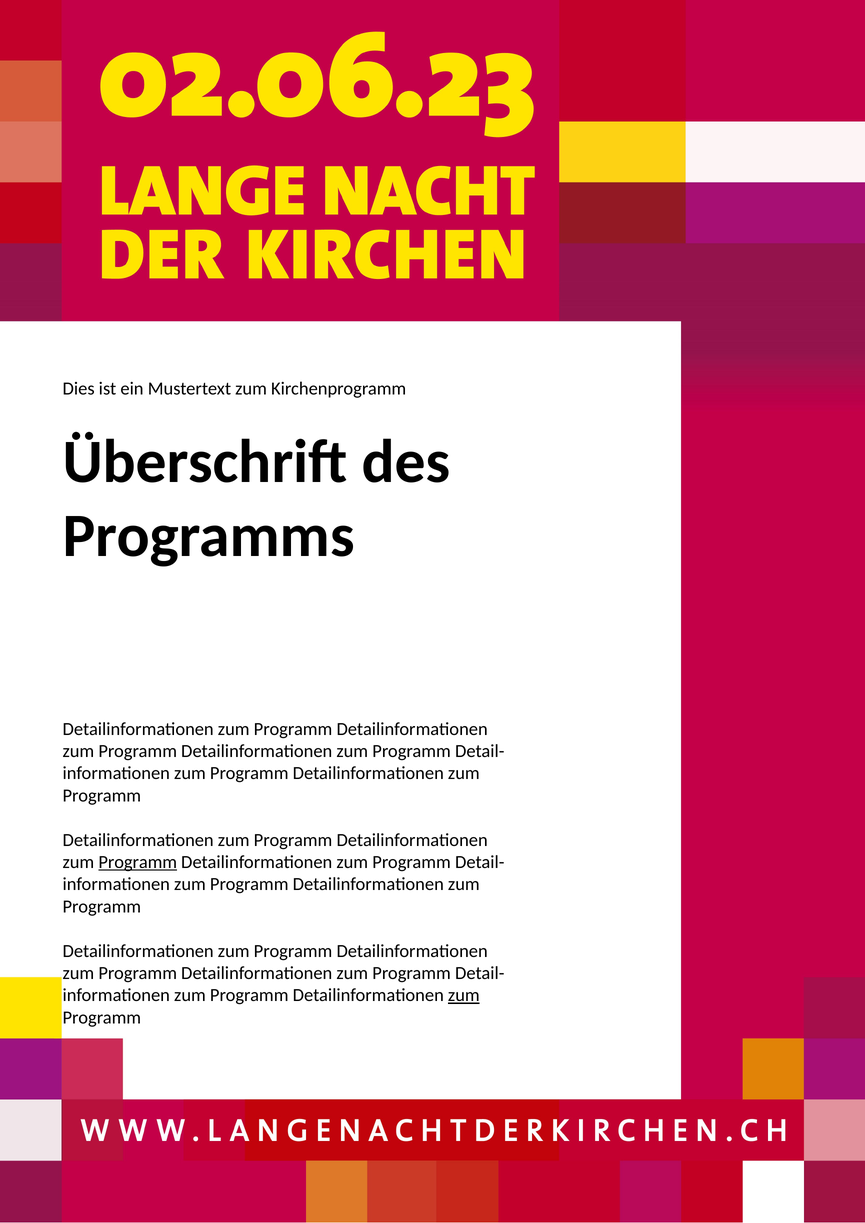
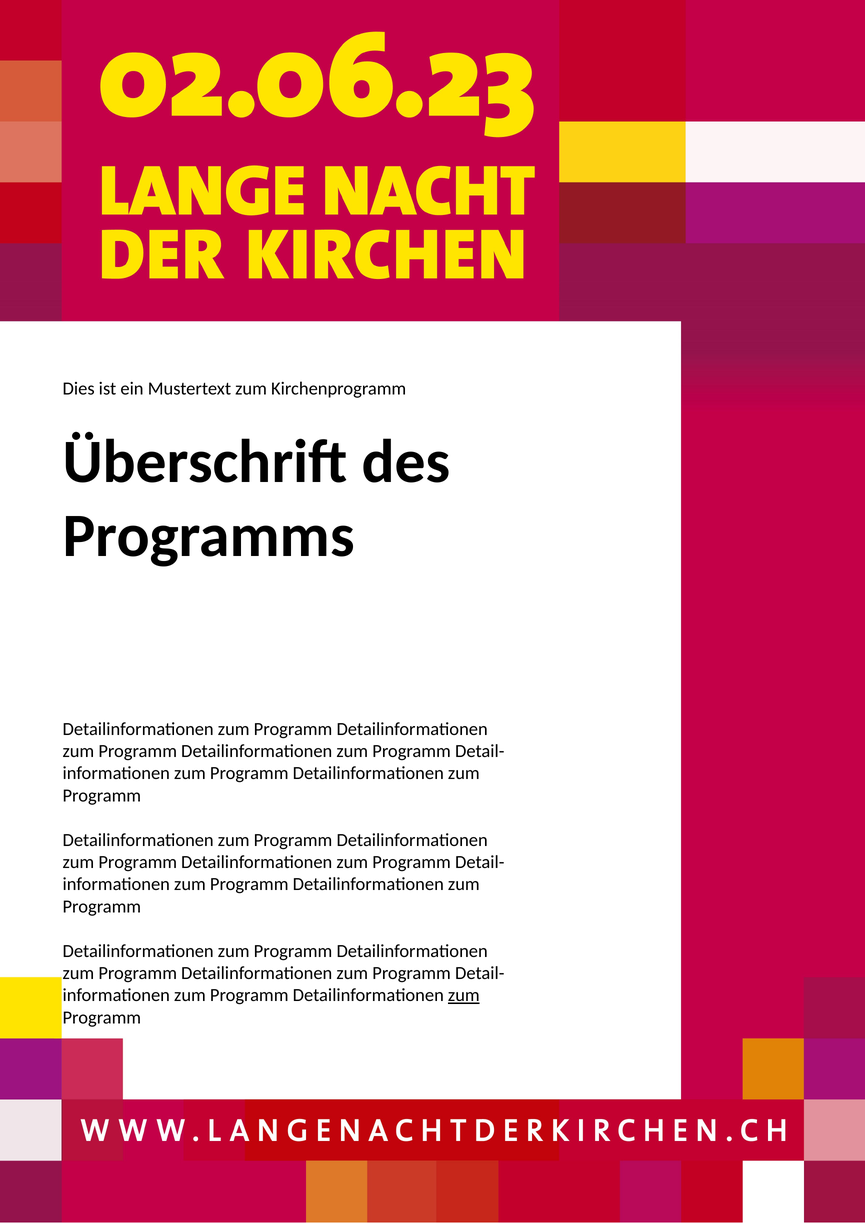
Programm underline: present -> none (138, 862)
